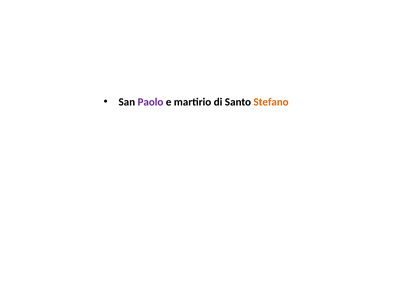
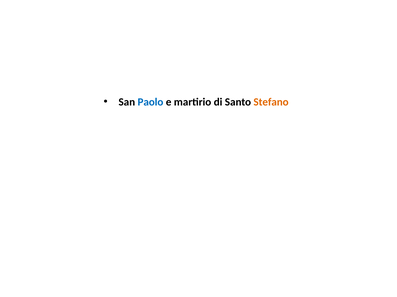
Paolo colour: purple -> blue (150, 102)
